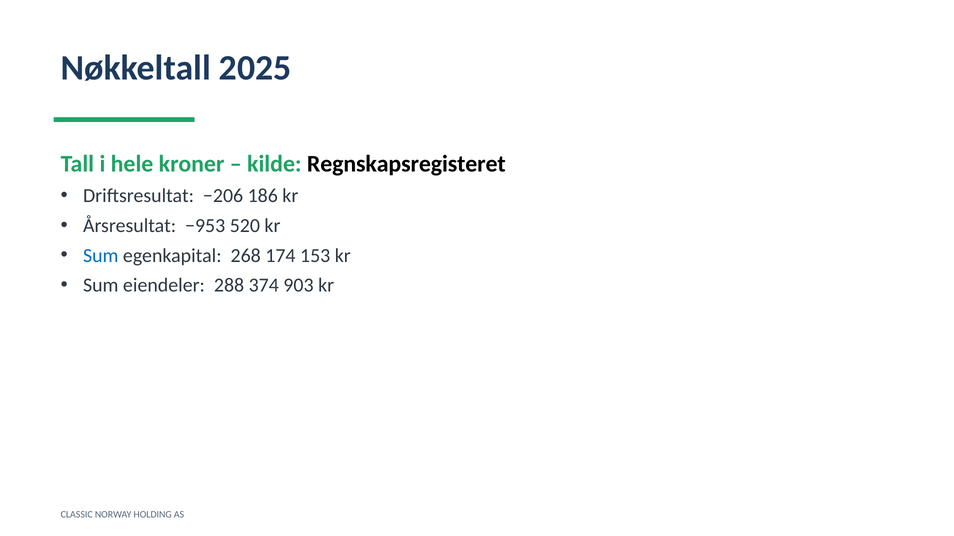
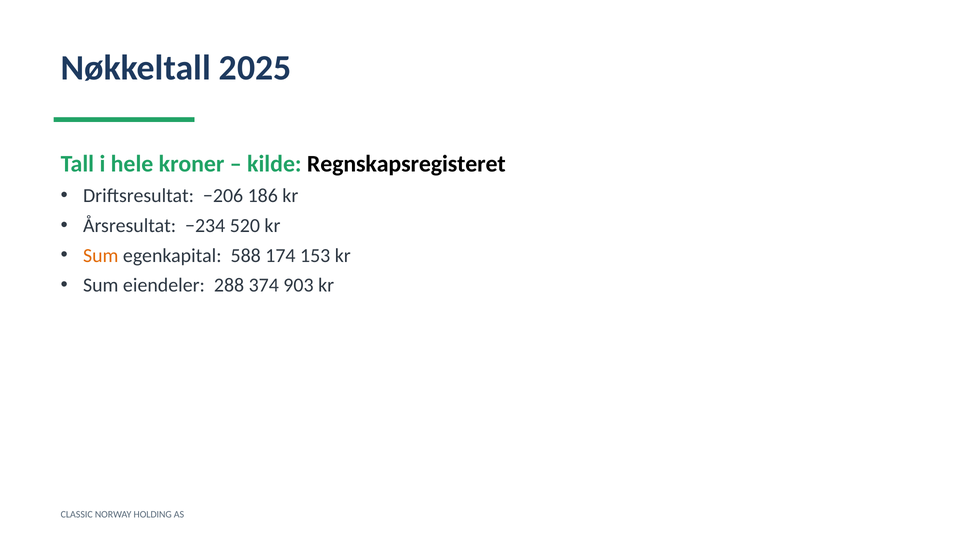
−953: −953 -> −234 (205, 226)
Sum colour: blue -> orange (101, 256)
268: 268 -> 588 (246, 256)
